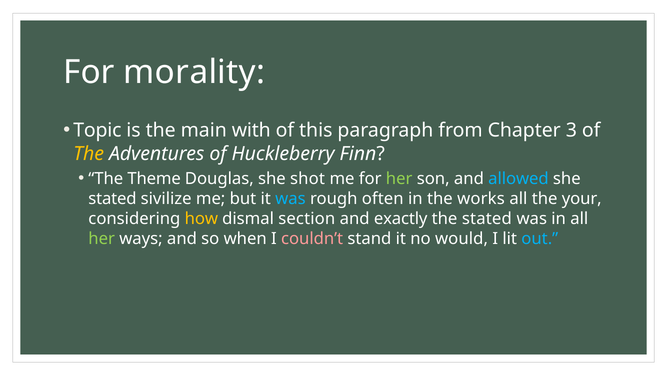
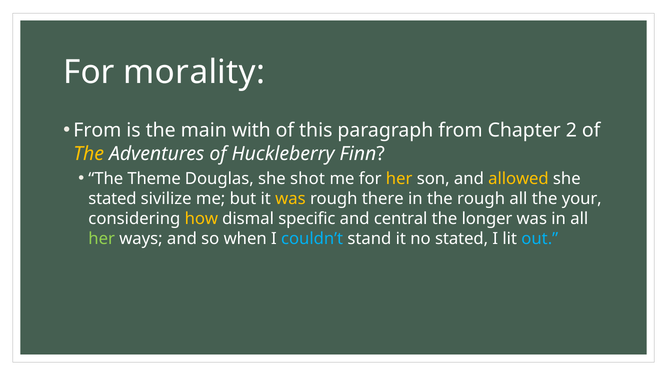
Topic: Topic -> From (97, 131)
3: 3 -> 2 (571, 131)
her colour: light green -> yellow (399, 179)
allowed colour: light blue -> yellow (518, 179)
was colour: light blue -> yellow (290, 199)
often: often -> there (383, 199)
the works: works -> rough (481, 199)
section: section -> specific (307, 219)
exactly: exactly -> central (401, 219)
the stated: stated -> longer (487, 219)
couldn’t colour: pink -> light blue (312, 239)
no would: would -> stated (462, 239)
